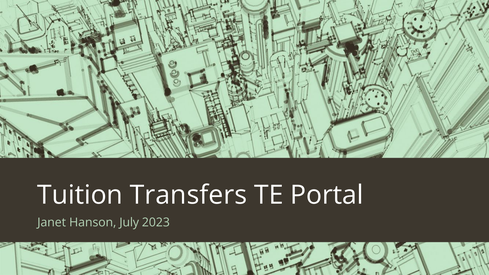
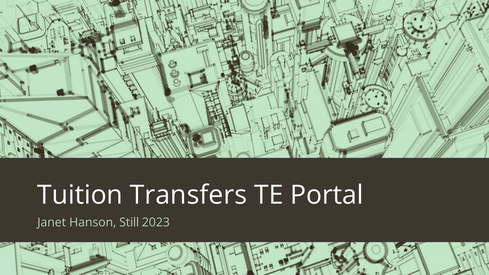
July: July -> Still (129, 222)
